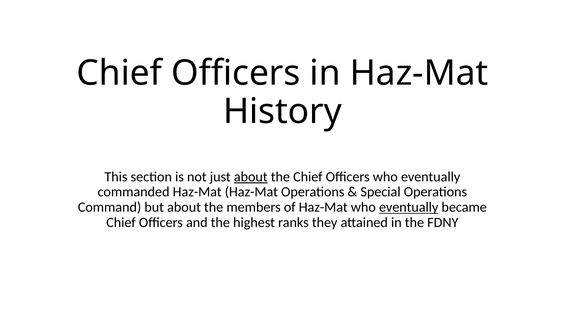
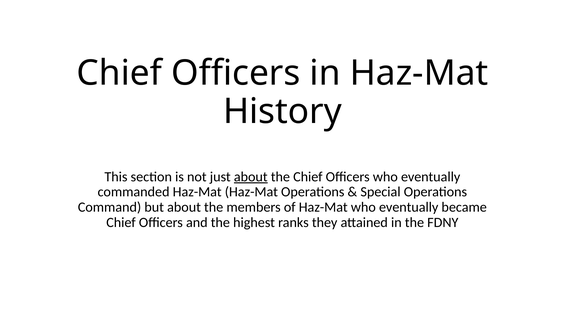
eventually underline: present -> none (409, 207)
